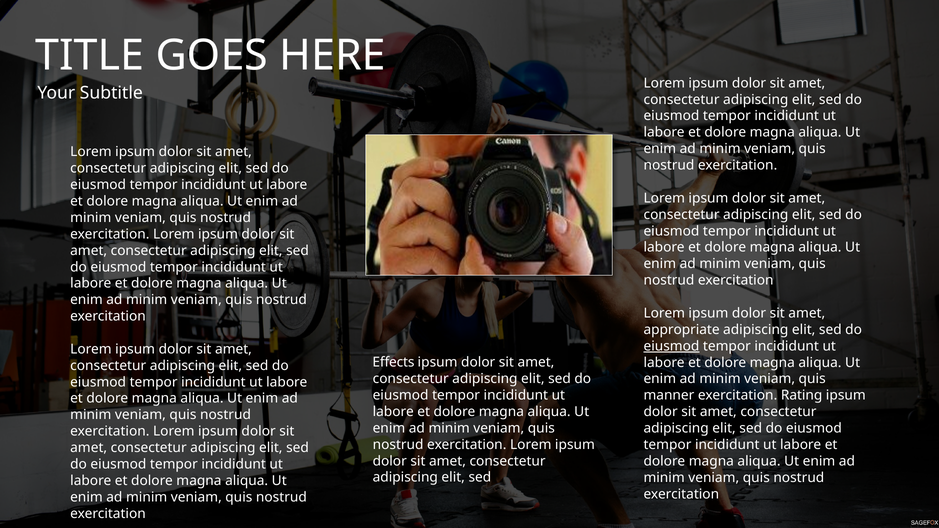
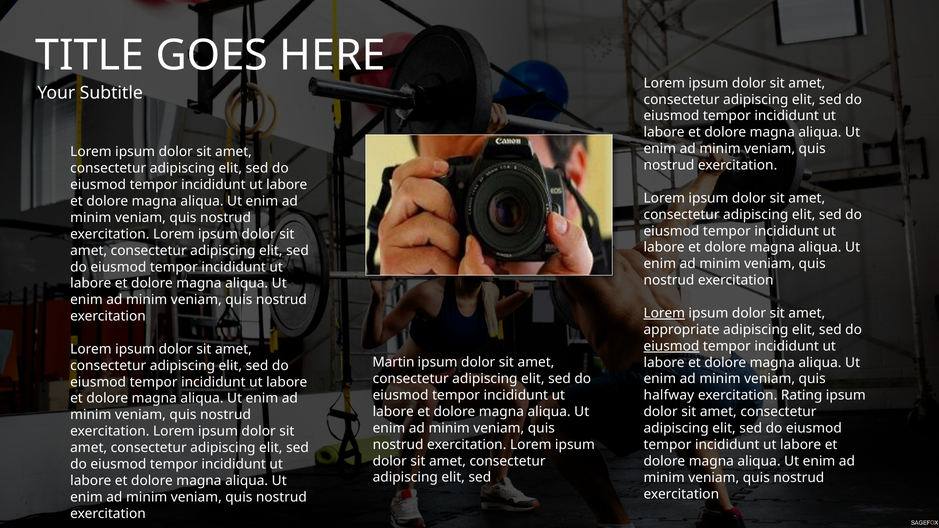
Lorem underline: none -> present (664, 313)
Effects: Effects -> Martin (393, 363)
manner: manner -> halfway (669, 396)
